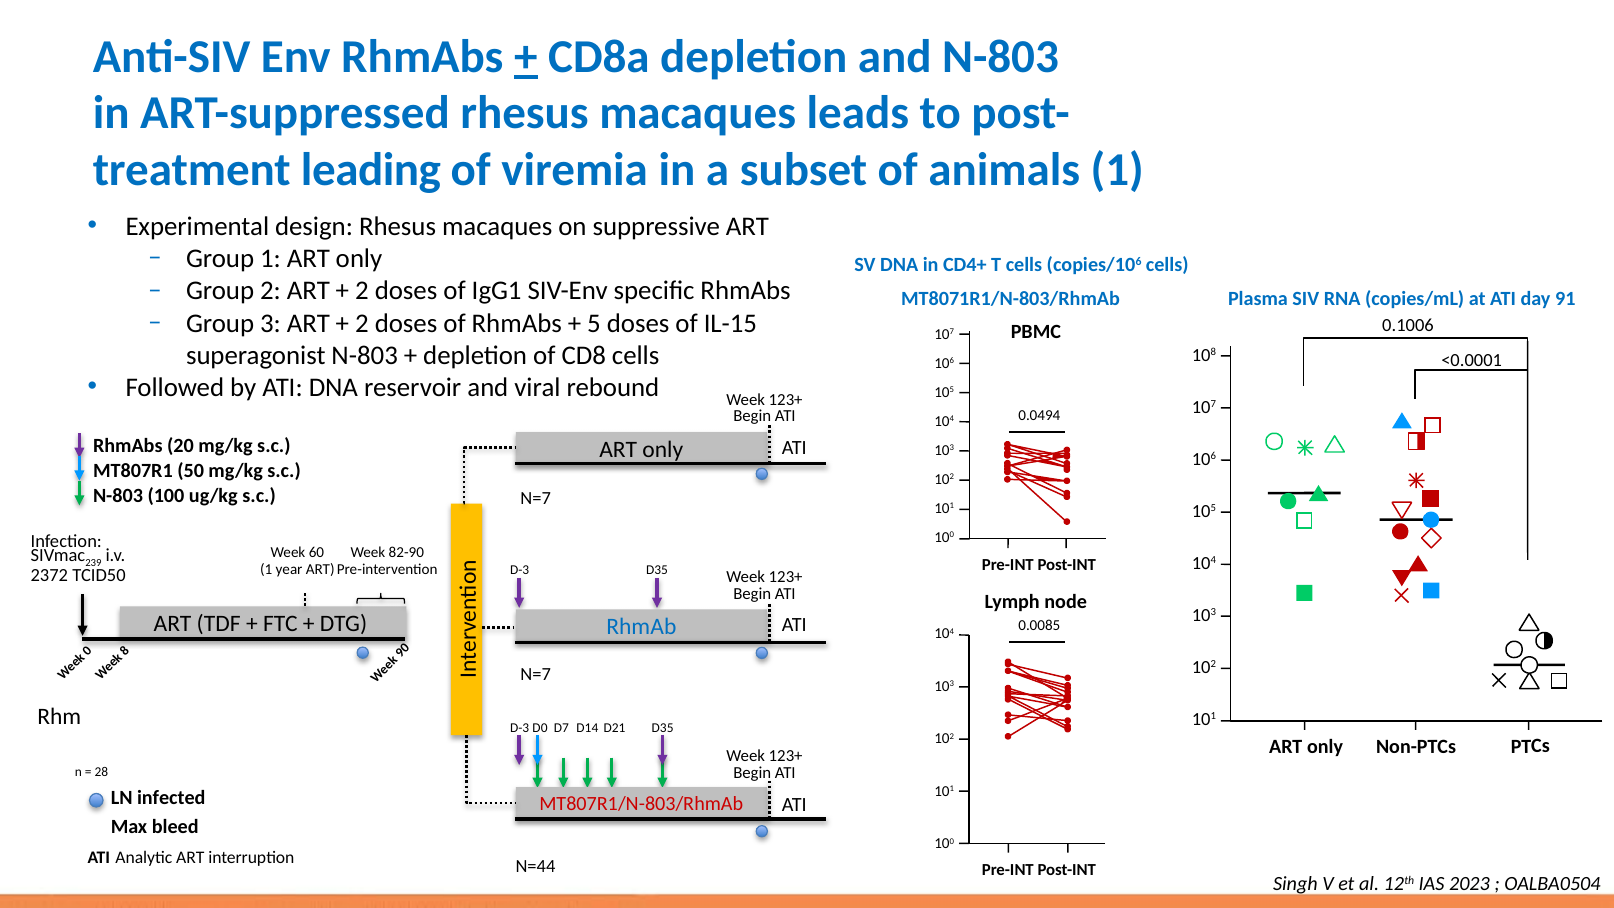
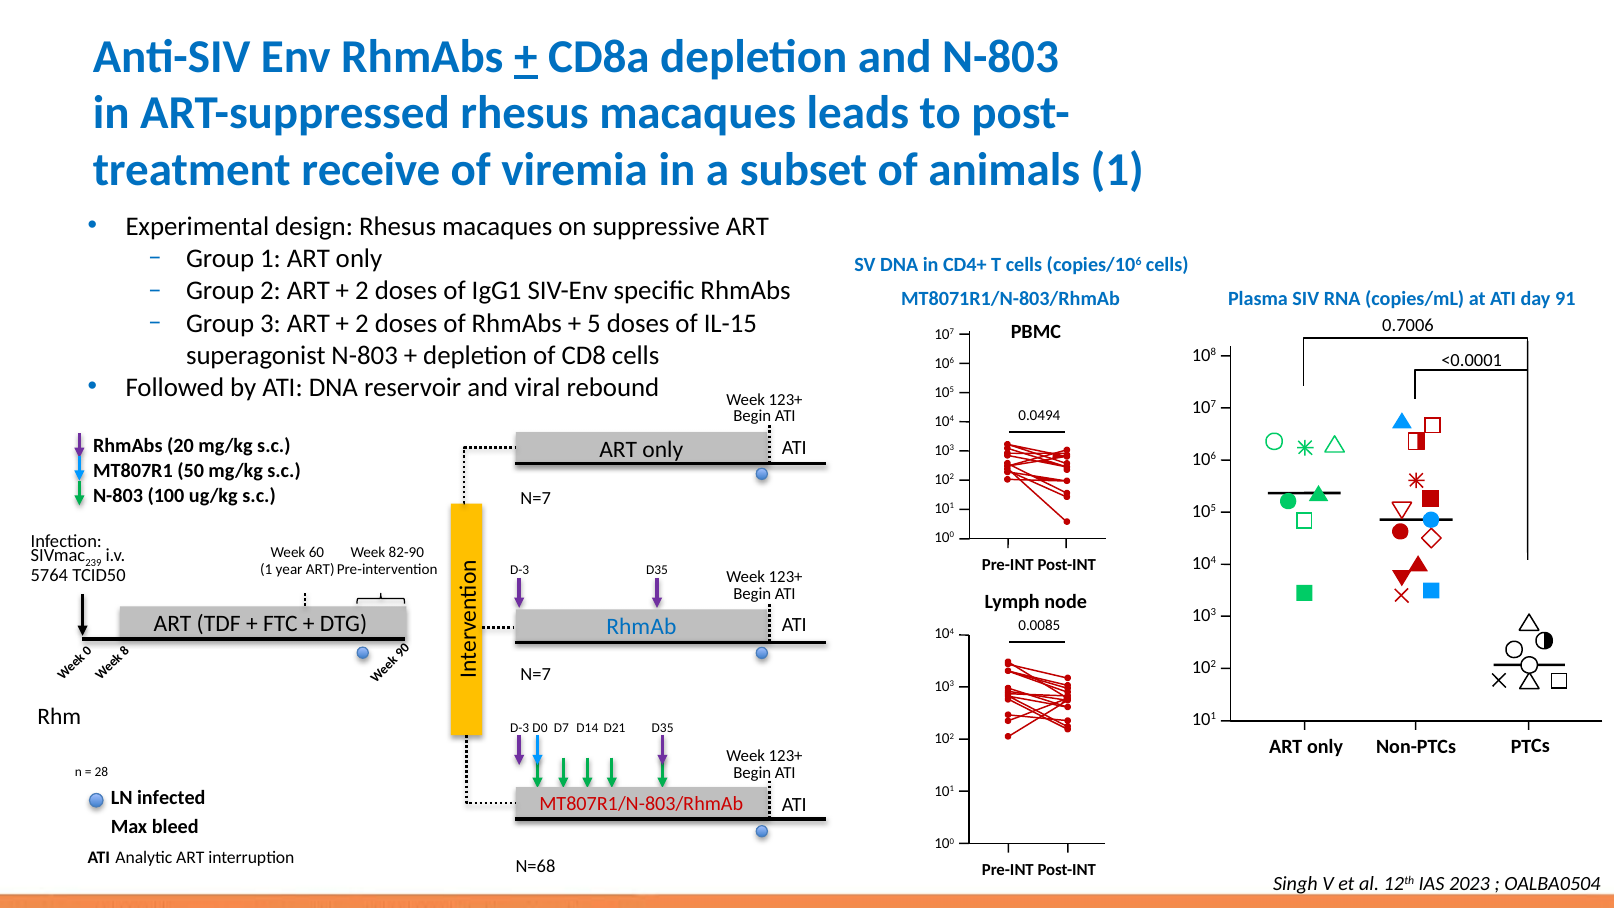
leading: leading -> receive (371, 170)
0.1006: 0.1006 -> 0.7006 (1408, 325)
2372: 2372 -> 5764 (49, 575)
N=44: N=44 -> N=68 (535, 866)
